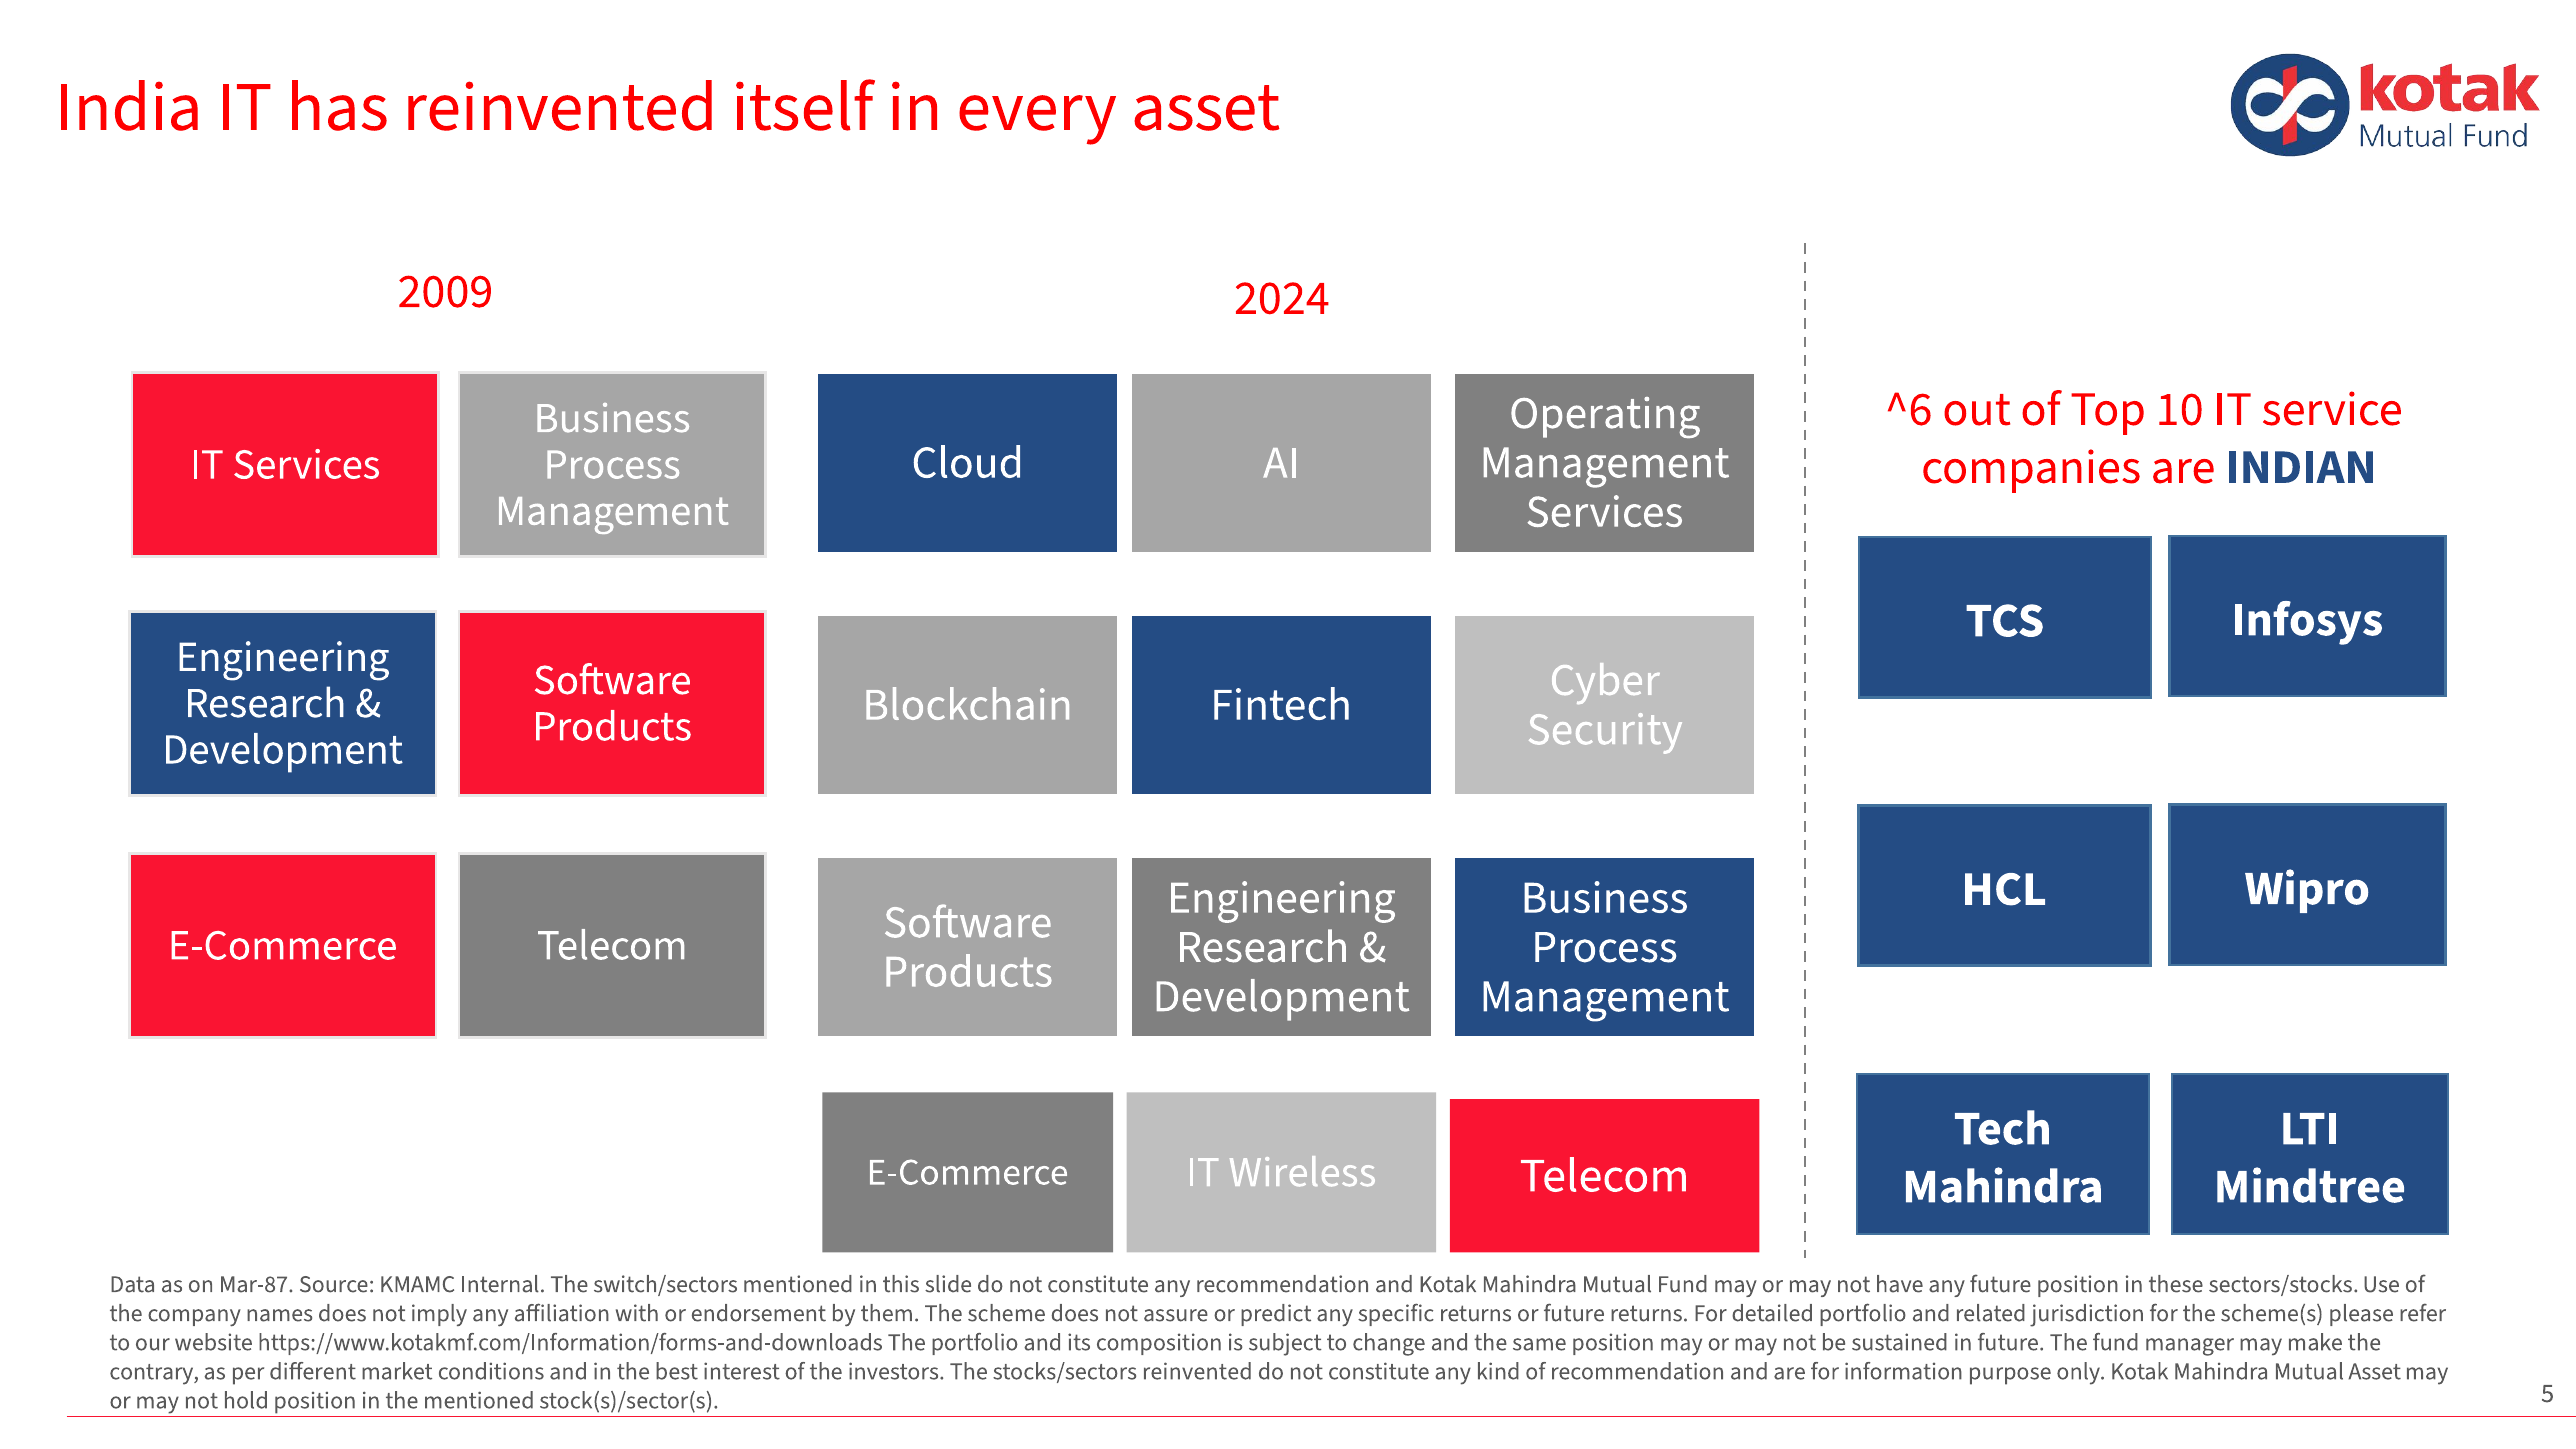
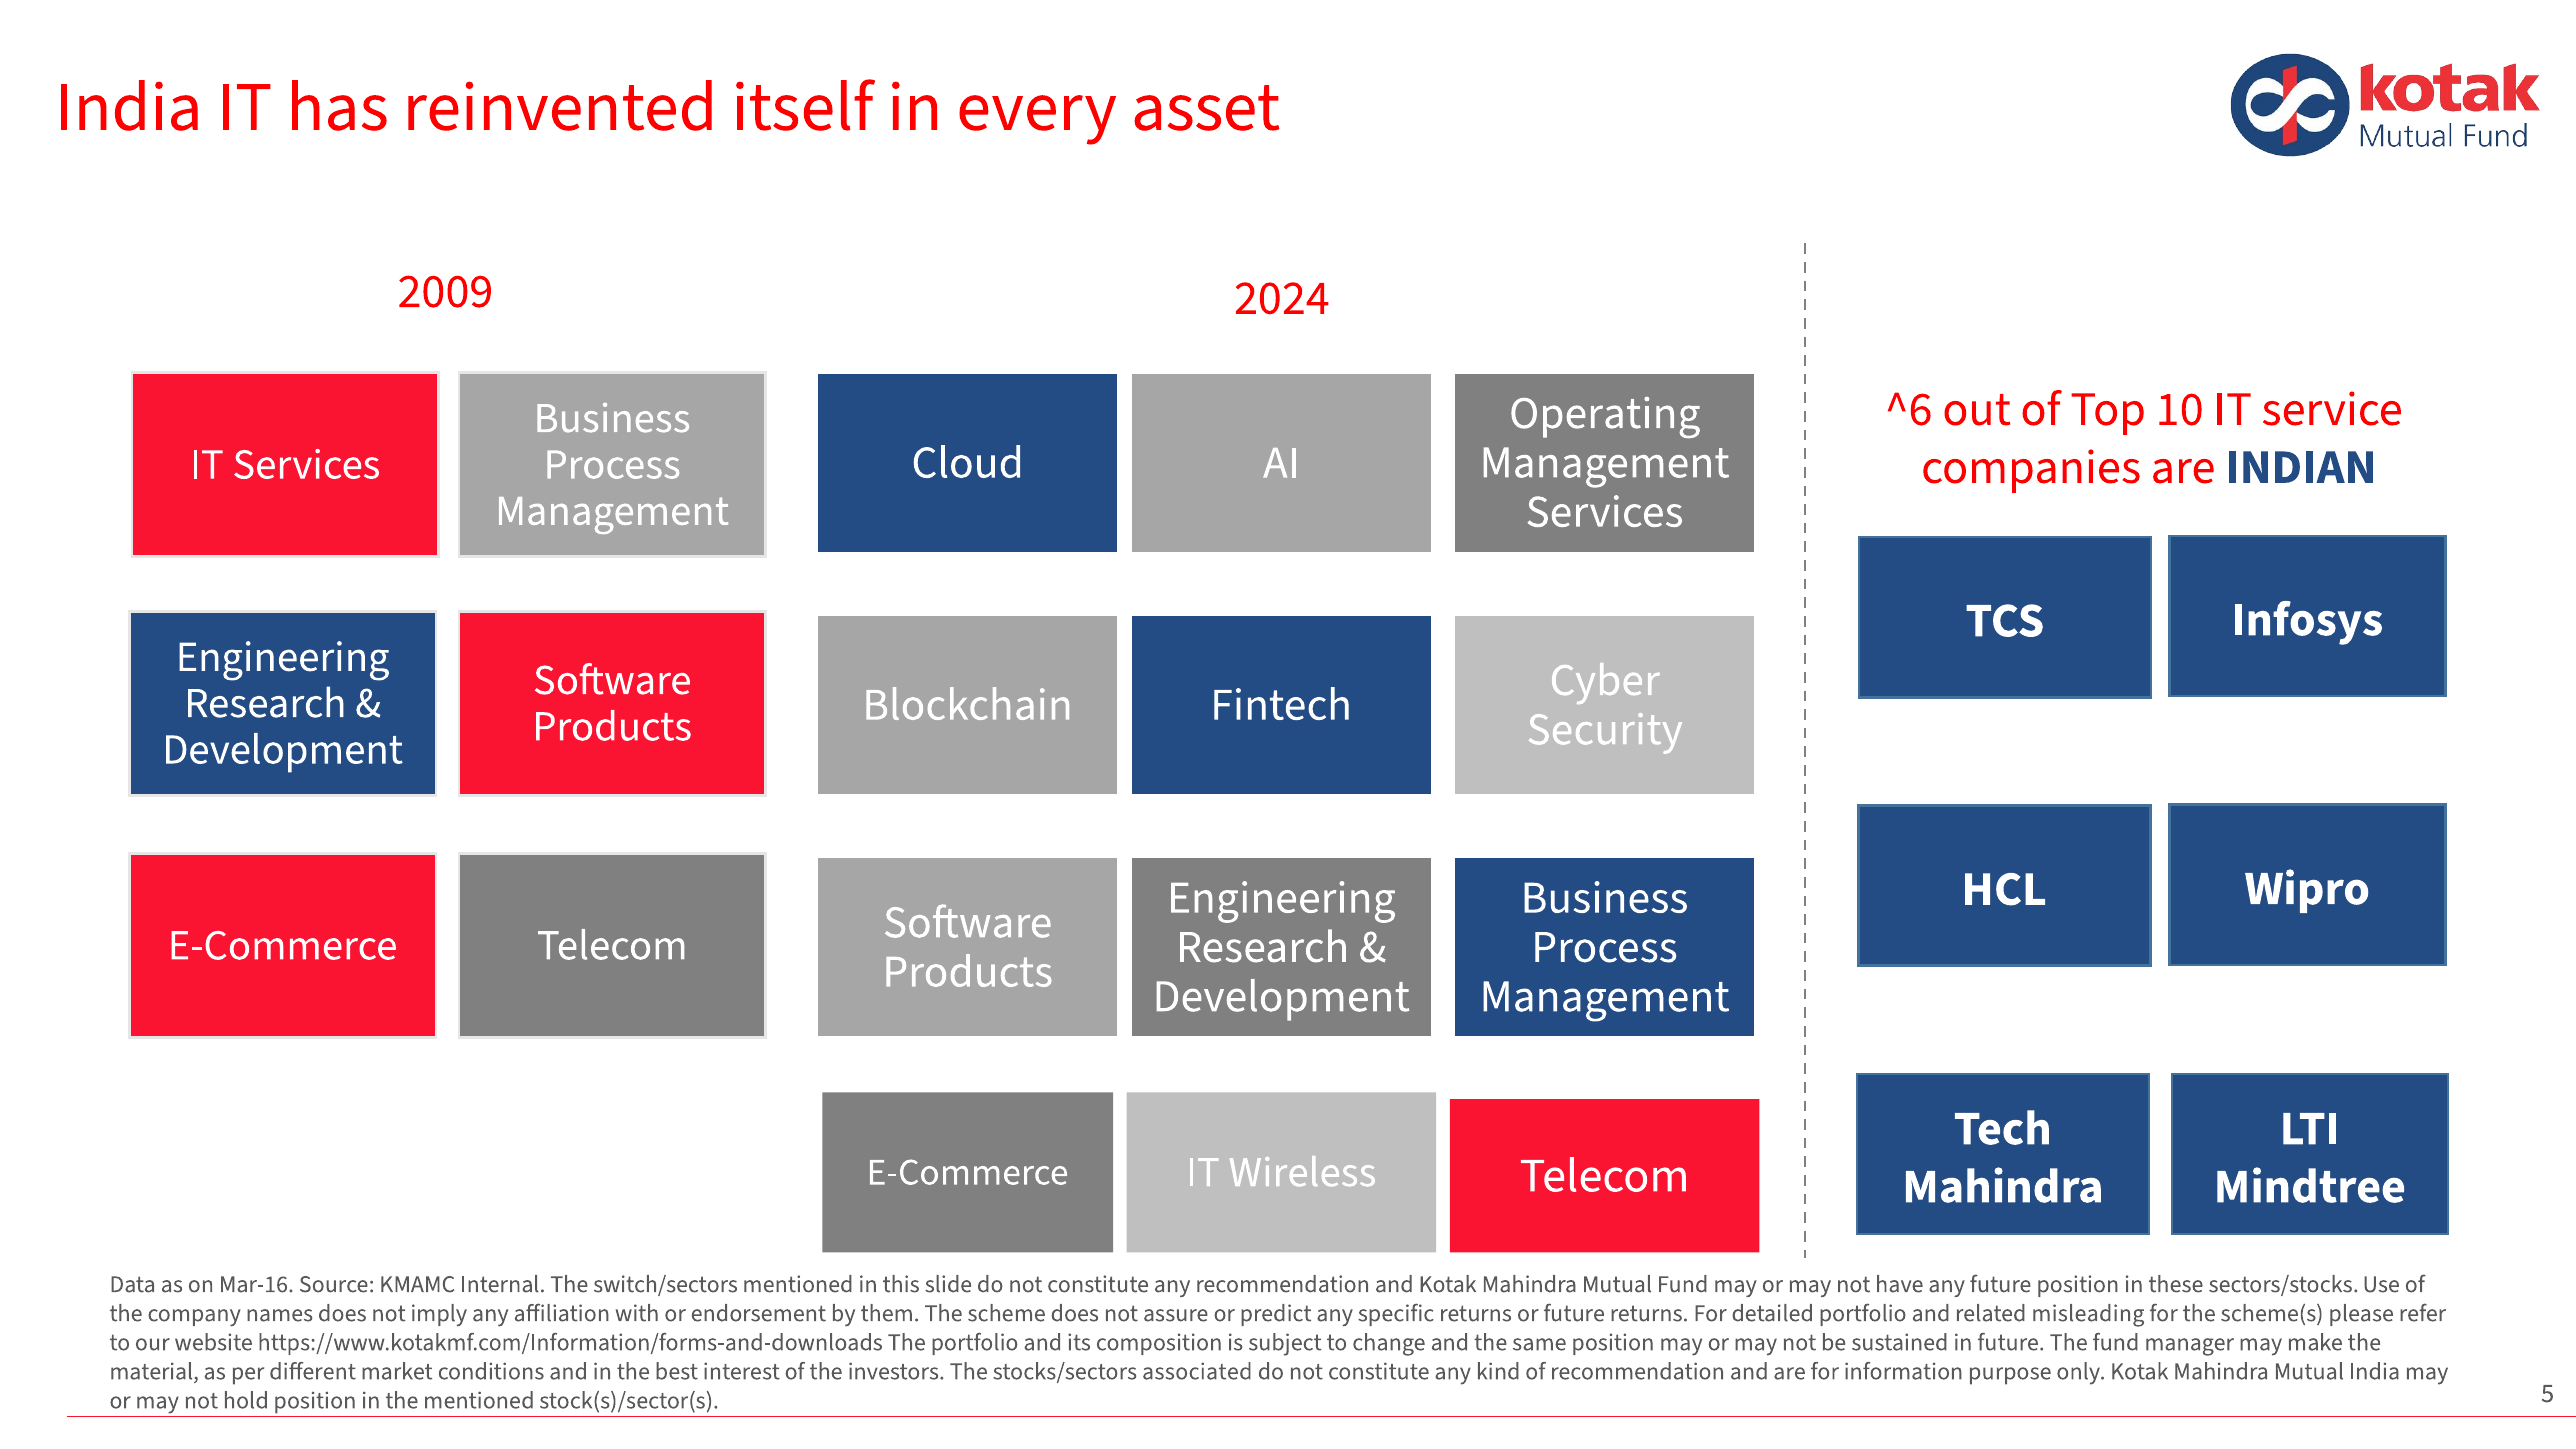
Mar-87: Mar-87 -> Mar-16 (256, 1284)
jurisdiction: jurisdiction -> misleading (2088, 1313)
contrary: contrary -> material (154, 1371)
stocks/sectors reinvented: reinvented -> associated (1197, 1371)
Mutual Asset: Asset -> India (2374, 1371)
